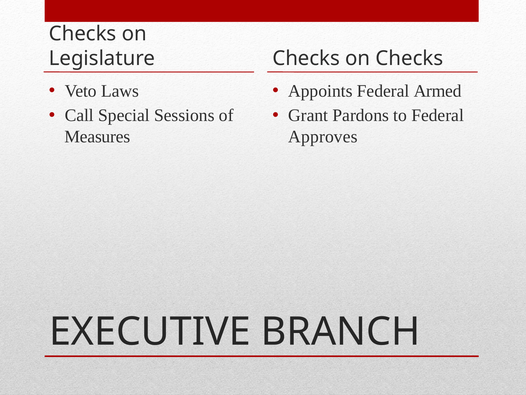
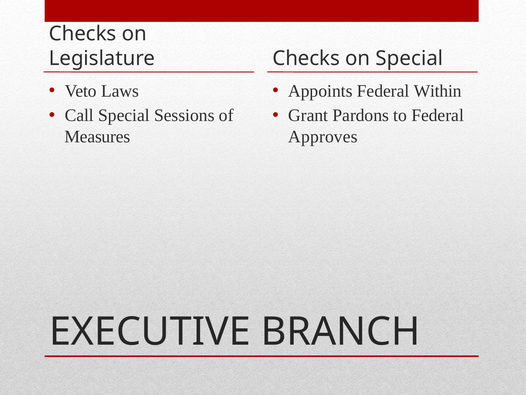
on Checks: Checks -> Special (409, 58)
Armed: Armed -> Within (438, 91)
